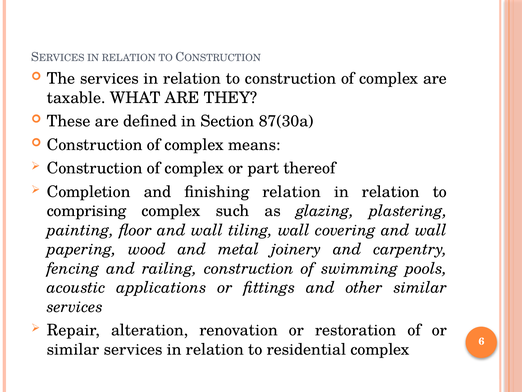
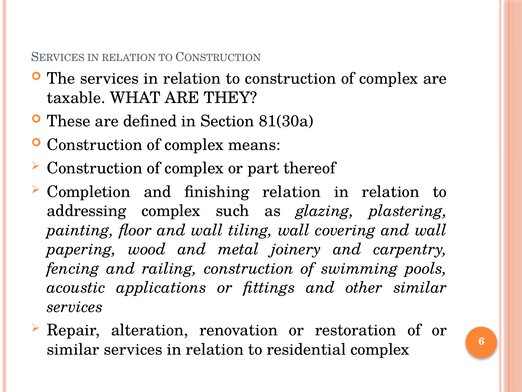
87(30a: 87(30a -> 81(30a (286, 121)
comprising: comprising -> addressing (87, 211)
